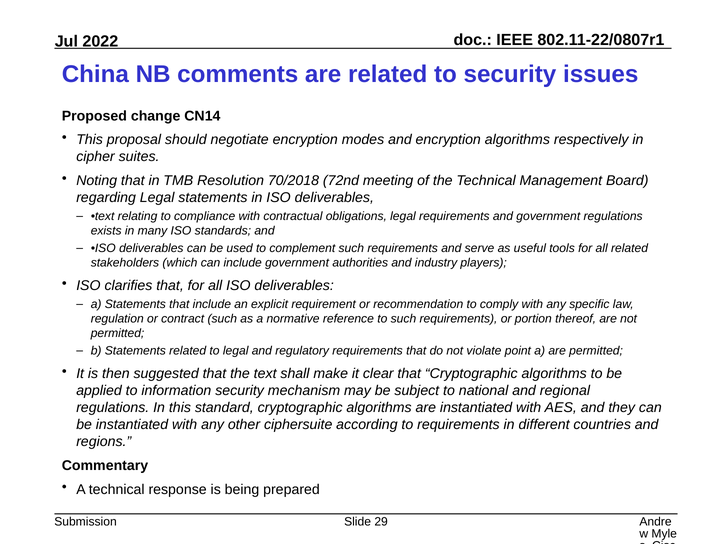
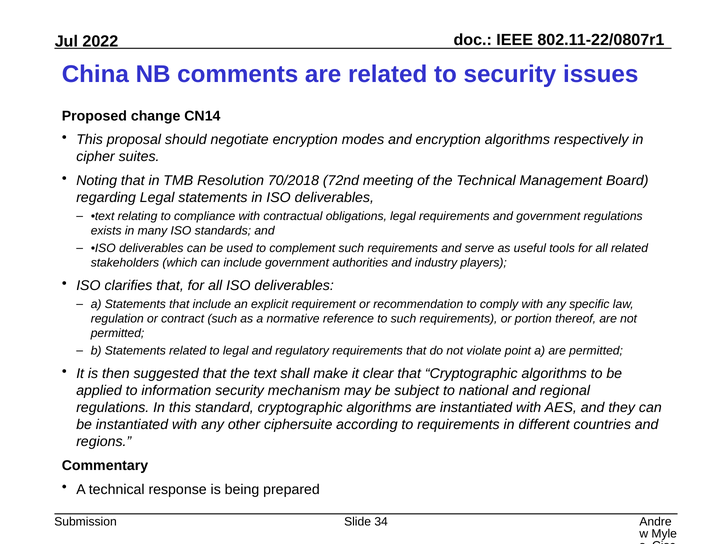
29: 29 -> 34 (381, 522)
